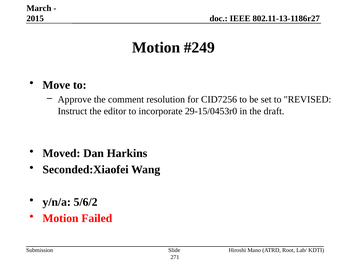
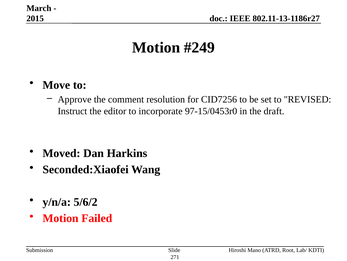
29-15/0453r0: 29-15/0453r0 -> 97-15/0453r0 (211, 111)
